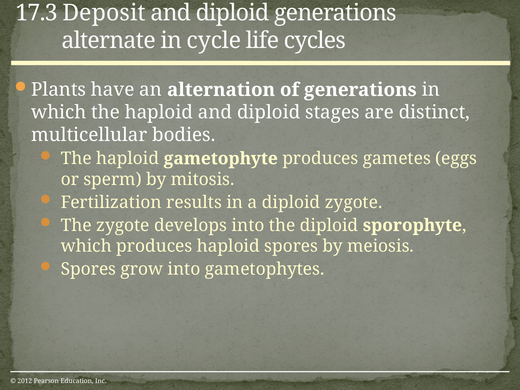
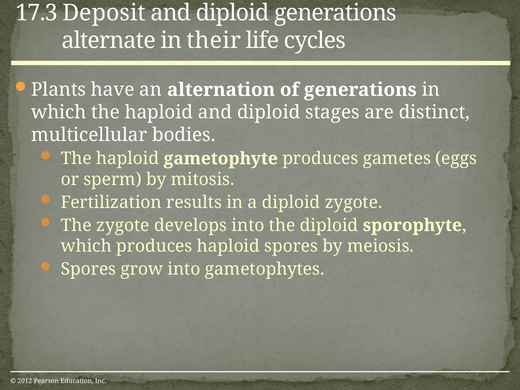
cycle: cycle -> their (214, 41)
